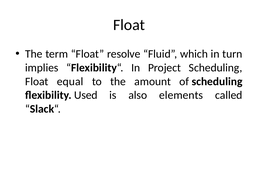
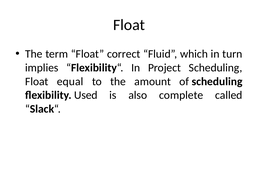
resolve: resolve -> correct (124, 54)
elements: elements -> complete (181, 95)
